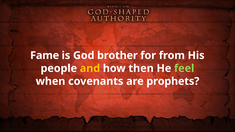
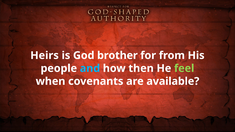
Fame: Fame -> Heirs (45, 55)
and colour: yellow -> light blue (90, 68)
prophets: prophets -> available (173, 81)
